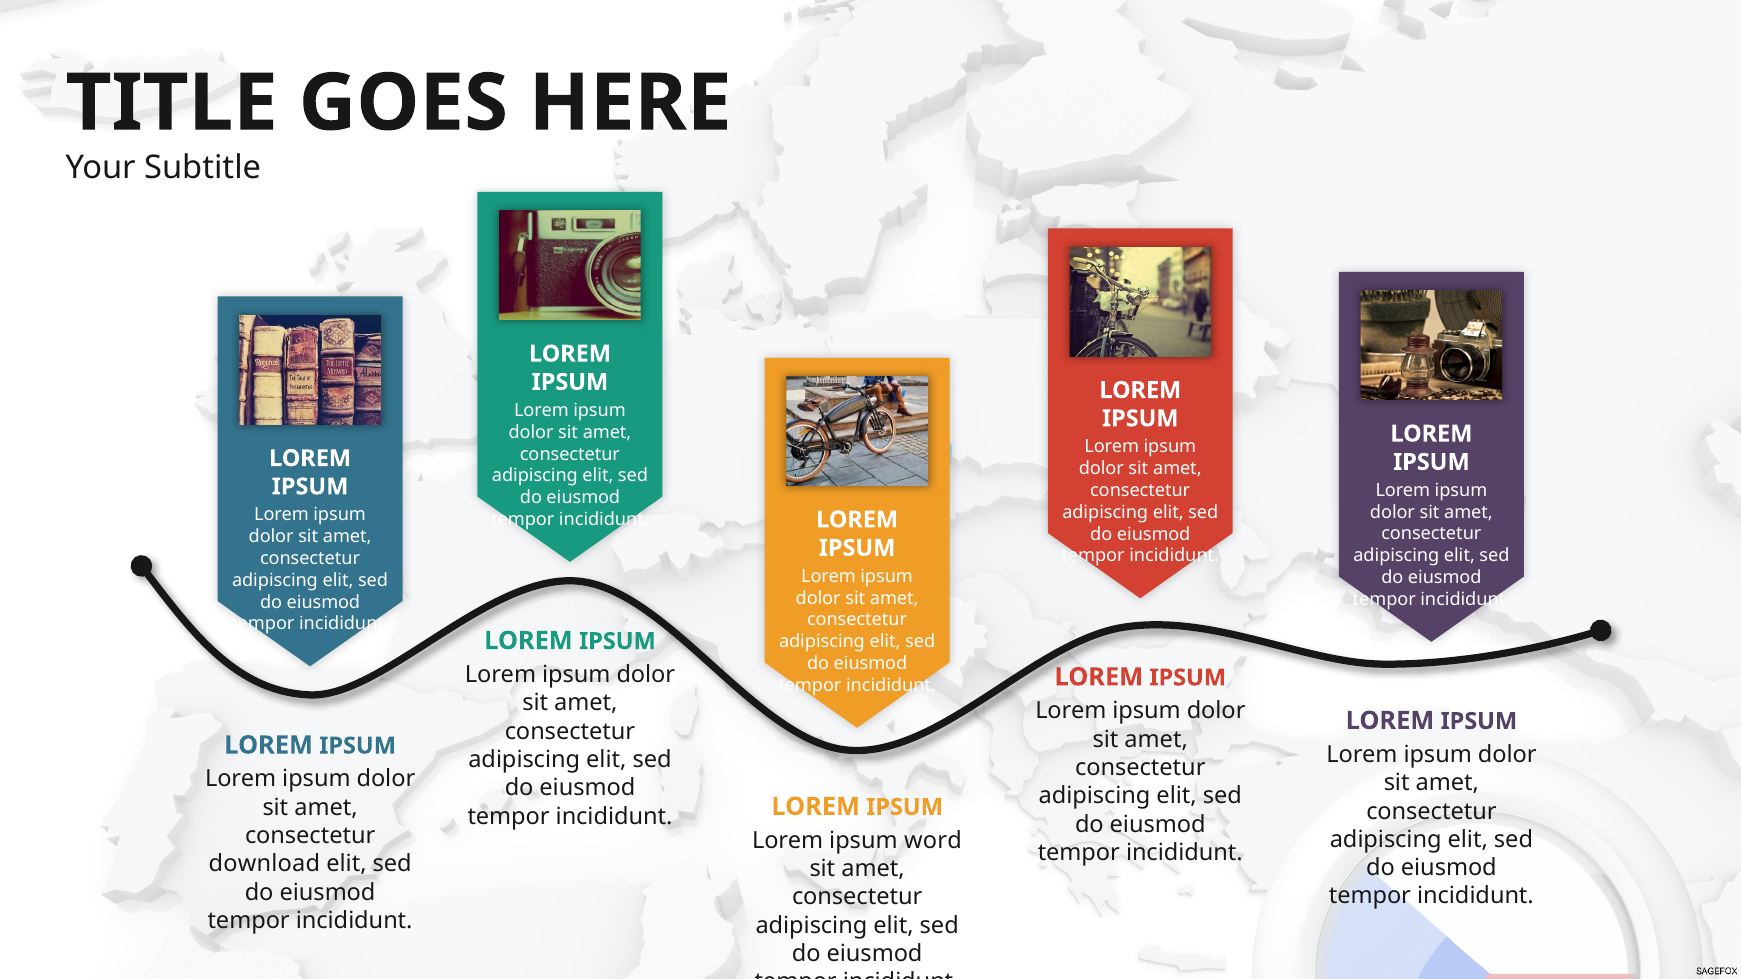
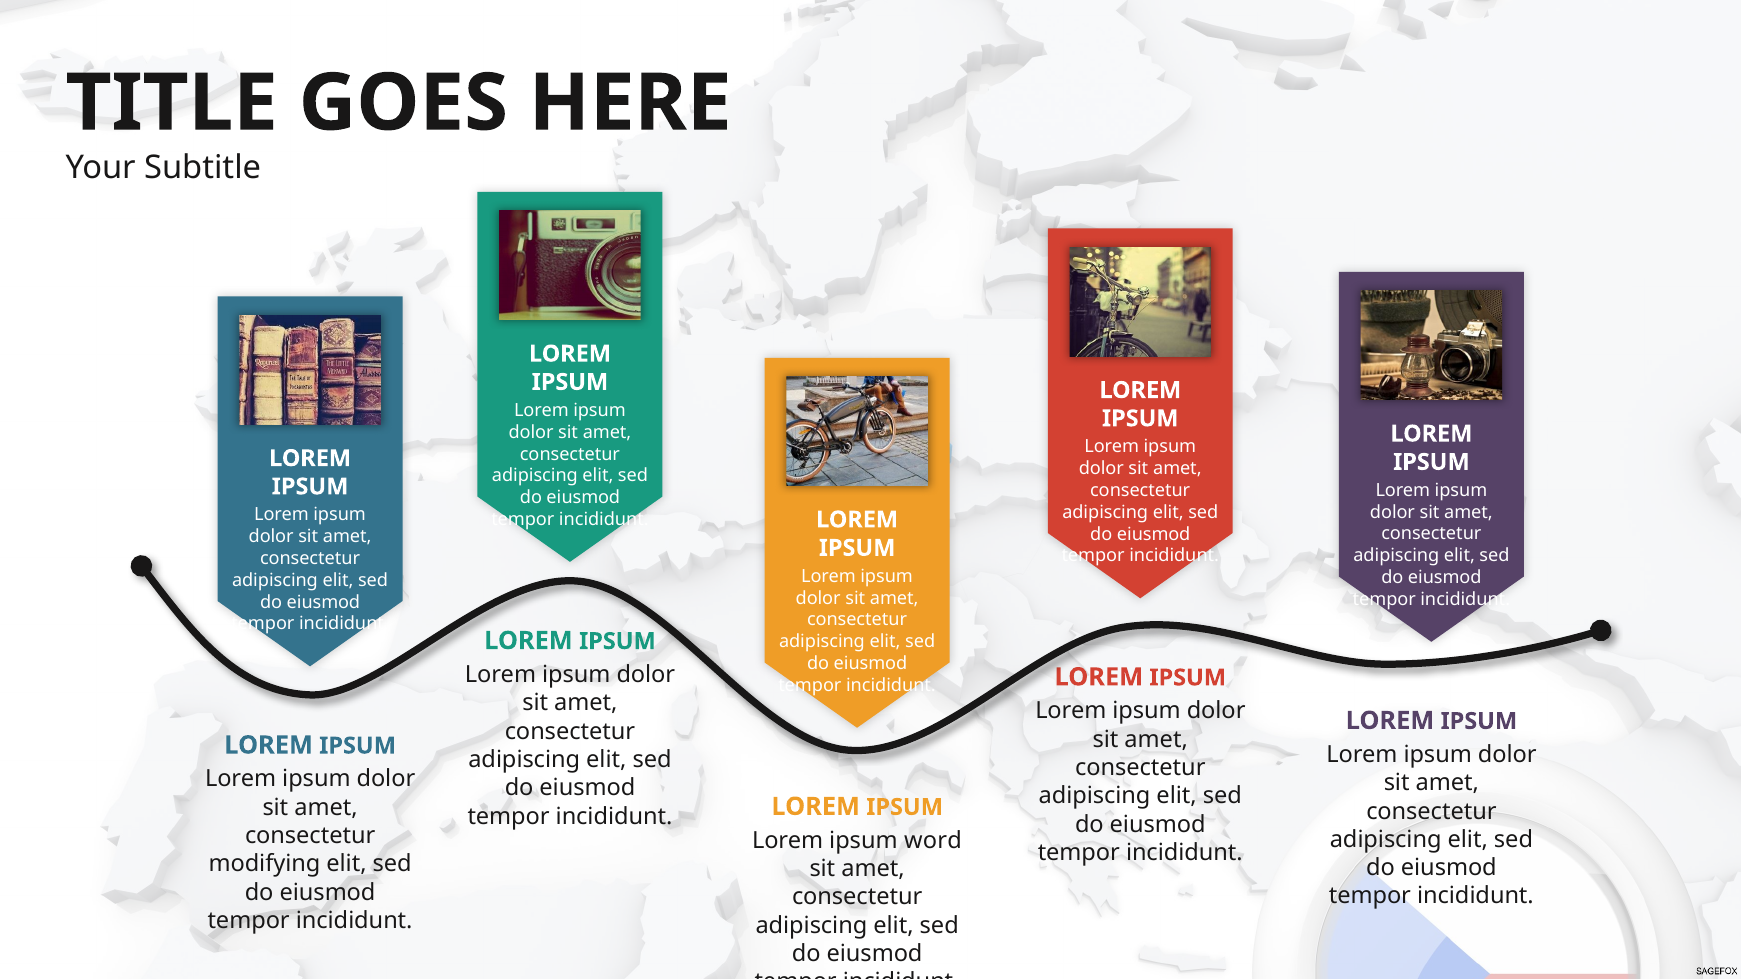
download: download -> modifying (264, 864)
